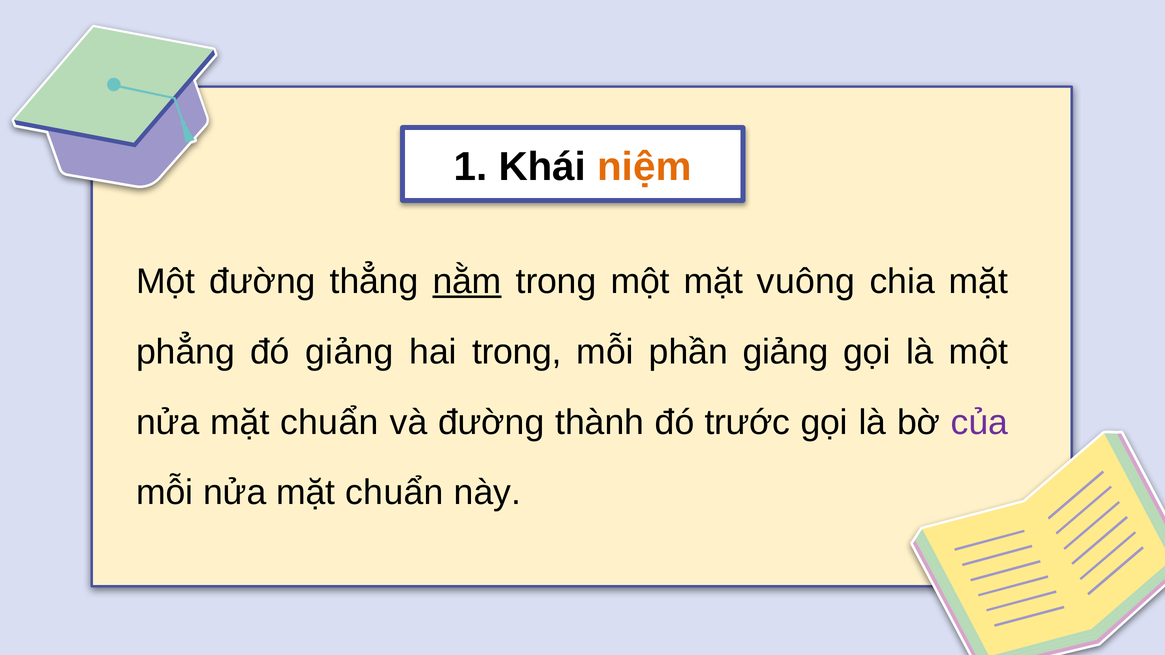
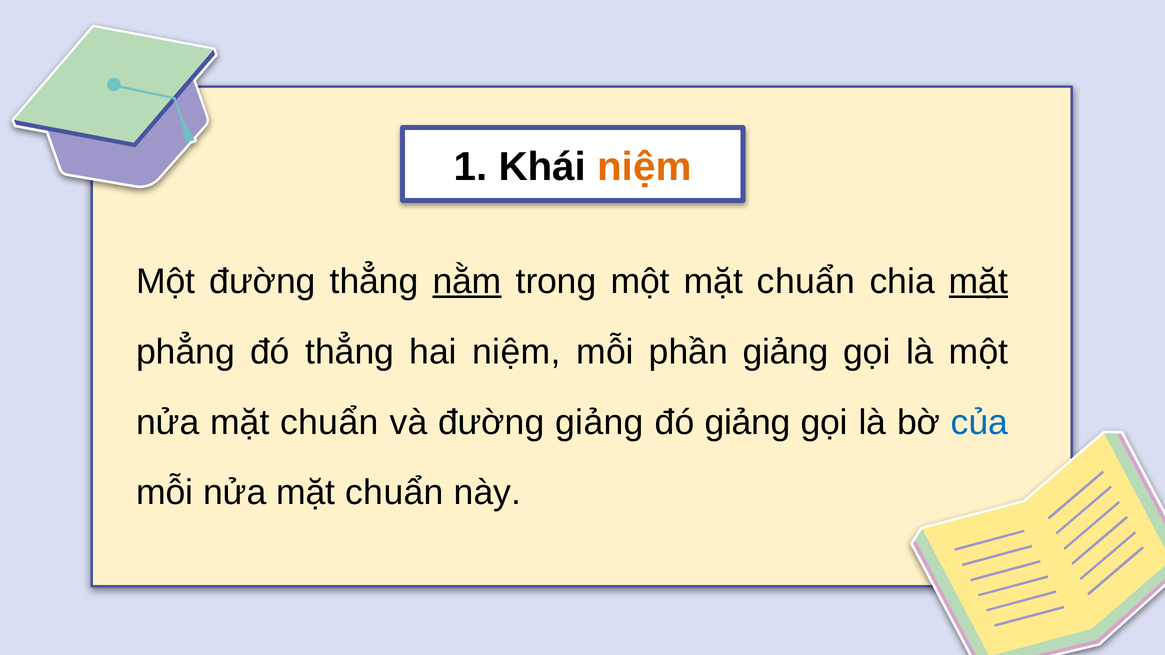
một mặt vuông: vuông -> chuẩn (806, 282)
mặt underline: none -> present (978, 282)
đó giảng: giảng -> thẳng (350, 352)
hai trong: trong -> niệm (516, 352)
đường thành: thành -> giảng (599, 423)
đó trước: trước -> giảng (748, 423)
của colour: purple -> blue (980, 423)
